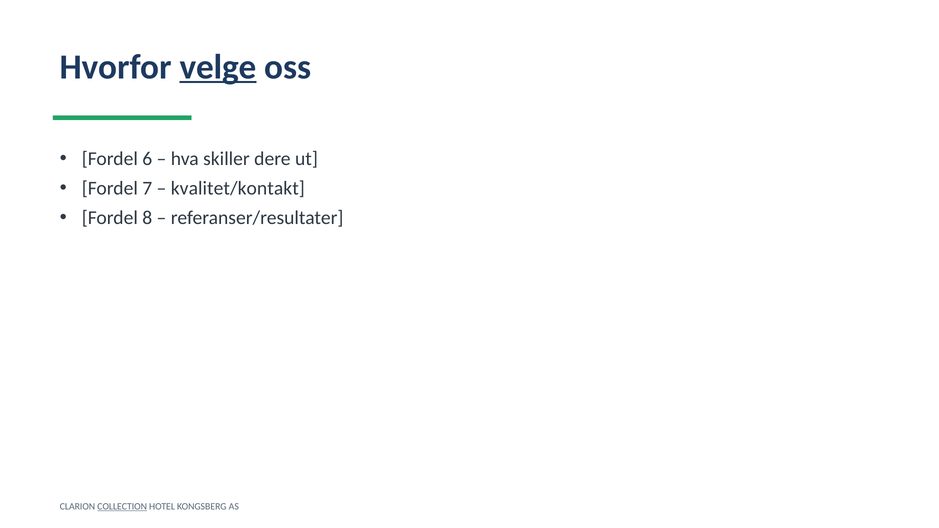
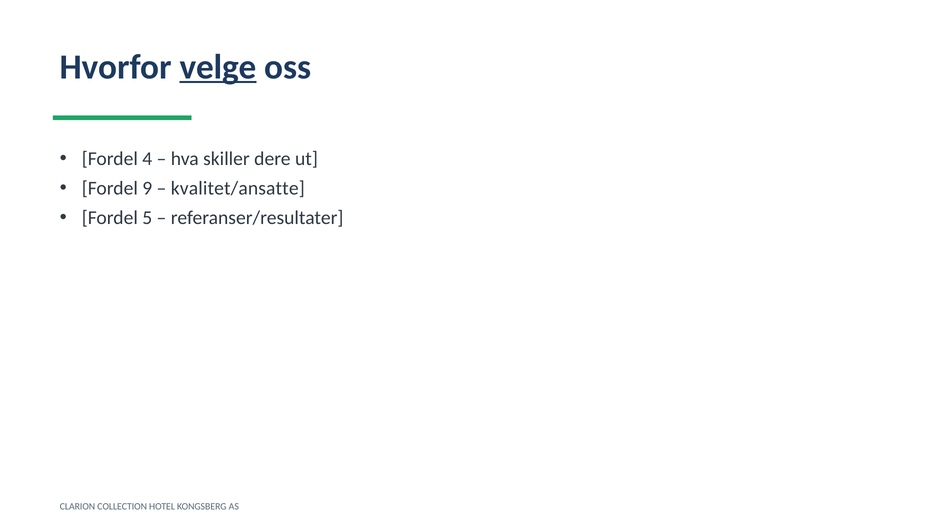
6: 6 -> 4 (147, 159)
7: 7 -> 9 (147, 188)
kvalitet/kontakt: kvalitet/kontakt -> kvalitet/ansatte (238, 188)
8: 8 -> 5 (147, 218)
COLLECTION underline: present -> none (122, 507)
